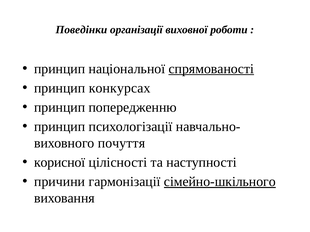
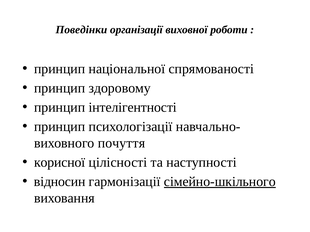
спрямованості underline: present -> none (211, 69)
конкурсах: конкурсах -> здоровому (120, 88)
попередженню: попередженню -> інтелігентності (133, 108)
причини: причини -> відносин (60, 182)
